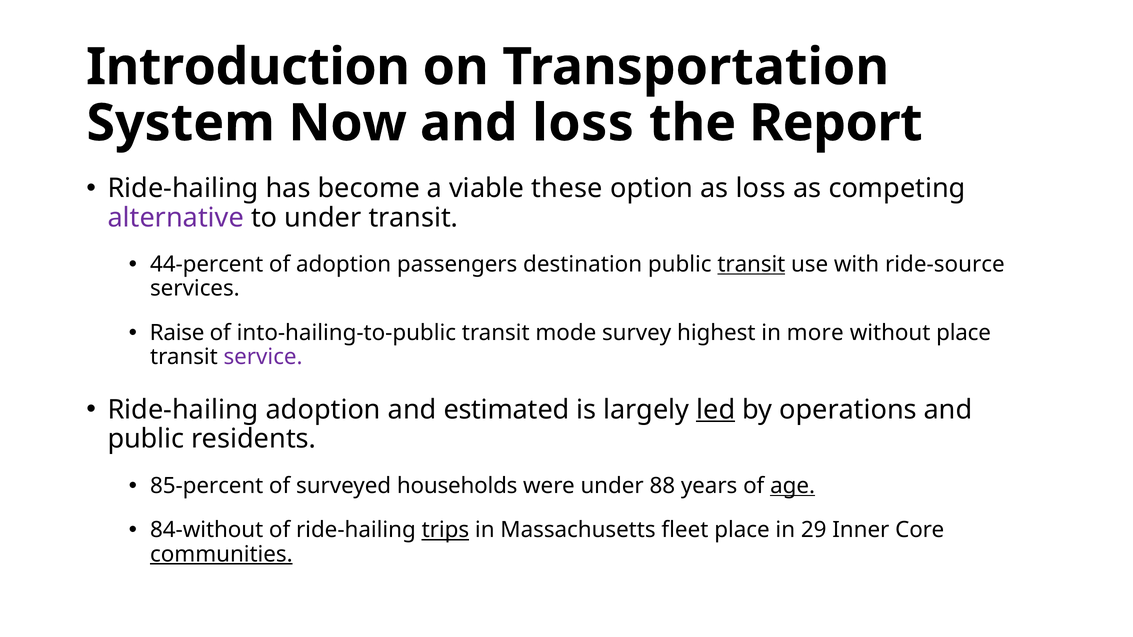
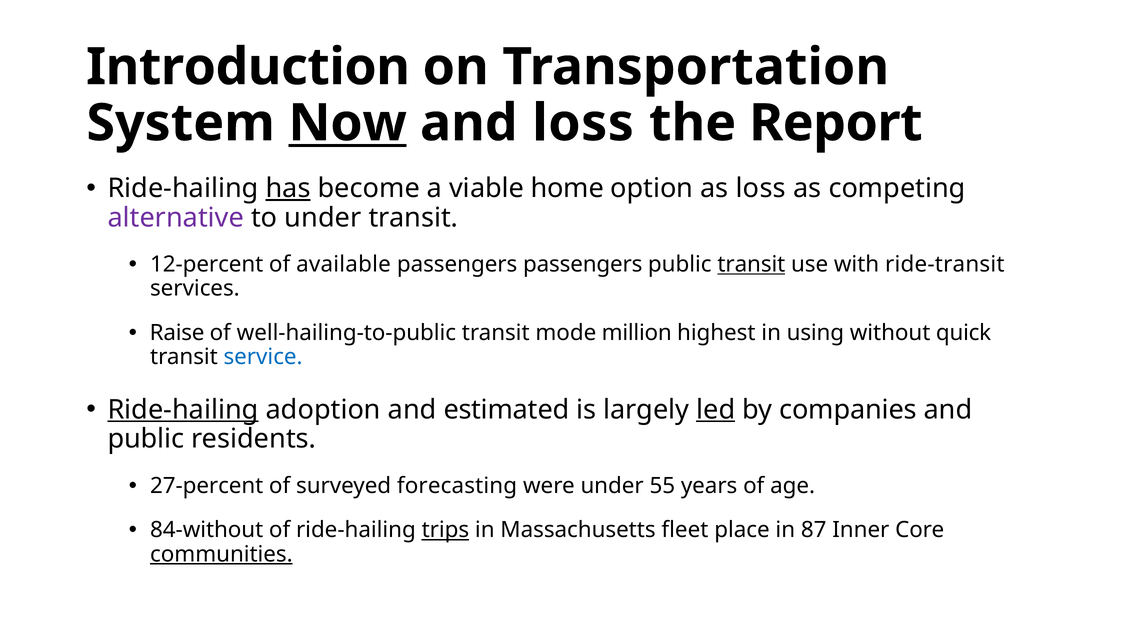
Now underline: none -> present (348, 123)
has underline: none -> present (288, 188)
these: these -> home (567, 188)
44-percent: 44-percent -> 12-percent (207, 265)
of adoption: adoption -> available (343, 265)
passengers destination: destination -> passengers (583, 265)
ride-source: ride-source -> ride-transit (945, 265)
into-hailing-to-public: into-hailing-to-public -> well-hailing-to-public (346, 333)
survey: survey -> million (637, 333)
more: more -> using (815, 333)
without place: place -> quick (964, 333)
service colour: purple -> blue (263, 357)
Ride-hailing underline: none -> present (183, 410)
operations: operations -> companies (848, 410)
85-percent: 85-percent -> 27-percent (207, 486)
households: households -> forecasting (457, 486)
88: 88 -> 55 (662, 486)
age underline: present -> none (793, 486)
29: 29 -> 87 (814, 530)
